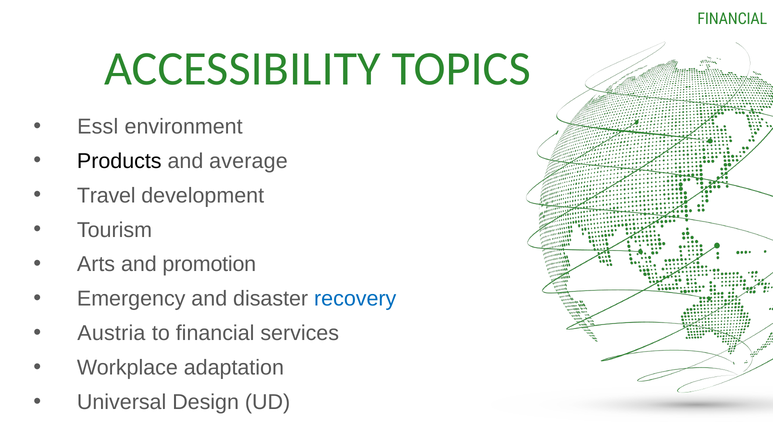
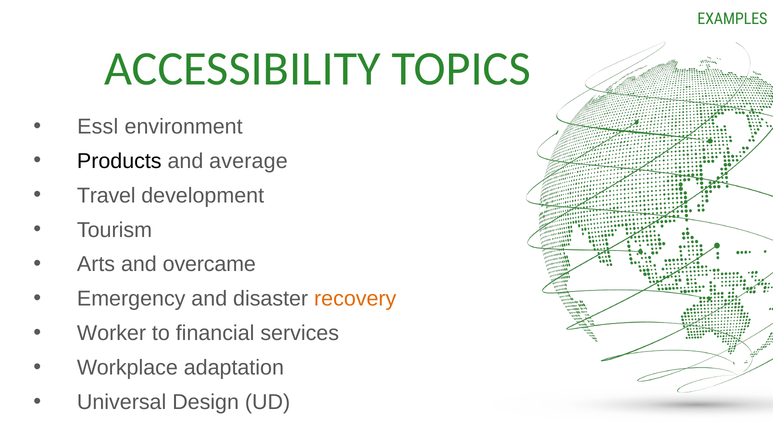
FINANCIAL: FINANCIAL -> EXAMPLES (732, 19)
promotion: promotion -> overcame (209, 264)
recovery colour: blue -> orange (355, 299)
Austria: Austria -> Worker (112, 333)
